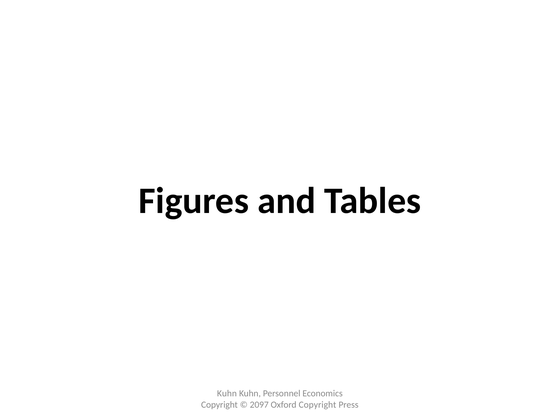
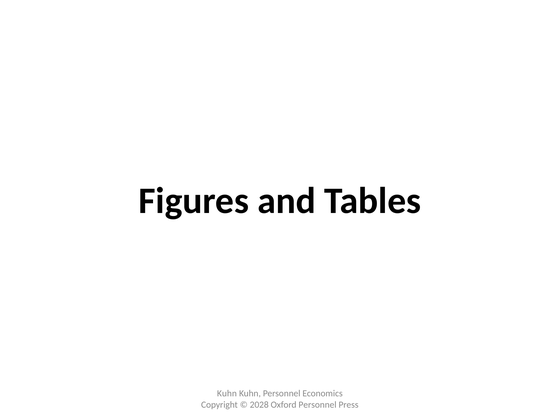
2097: 2097 -> 2028 (259, 405)
Oxford Copyright: Copyright -> Personnel (318, 405)
